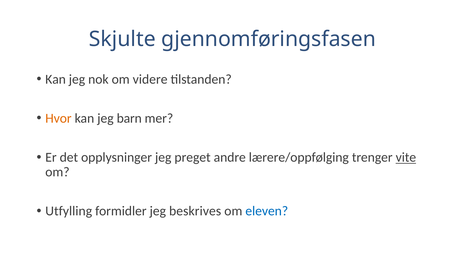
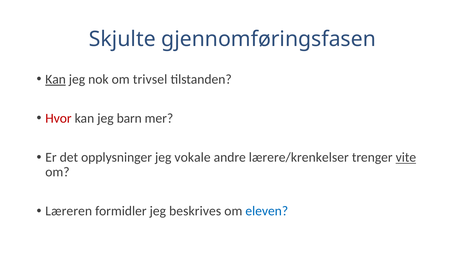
Kan underline: none -> present (56, 79)
videre: videre -> trivsel (150, 79)
Hvor colour: orange -> red (58, 118)
preget: preget -> vokale (193, 157)
lærere/oppfølging: lærere/oppfølging -> lærere/krenkelser (299, 157)
Utfylling: Utfylling -> Læreren (69, 211)
